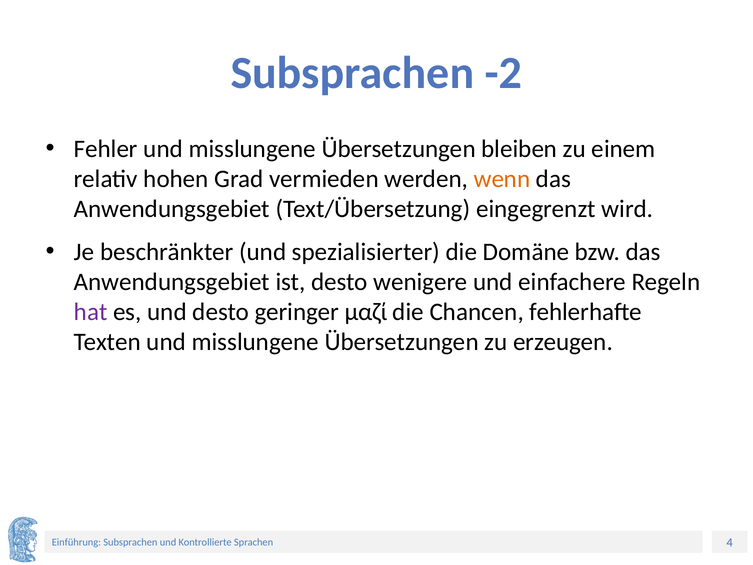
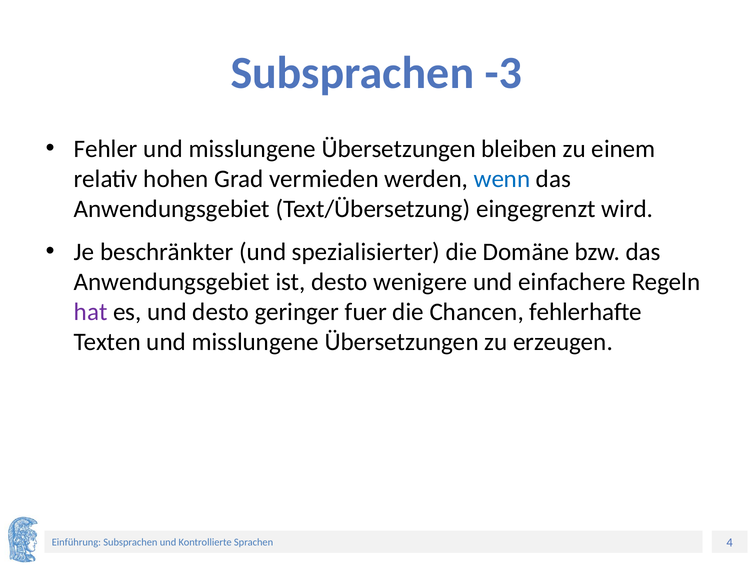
-2: -2 -> -3 (503, 73)
wenn colour: orange -> blue (502, 179)
μαζί: μαζί -> fuer (366, 312)
